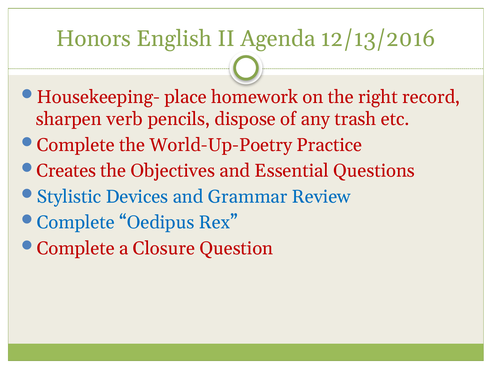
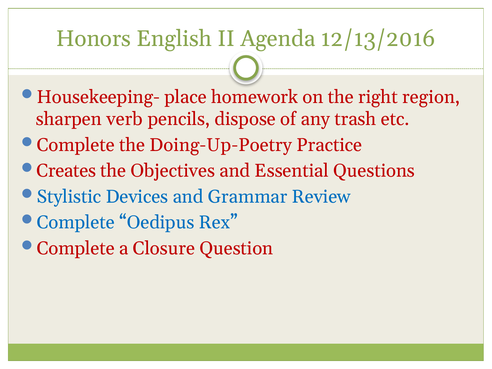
record: record -> region (431, 97)
World-Up-Poetry: World-Up-Poetry -> Doing-Up-Poetry (221, 145)
